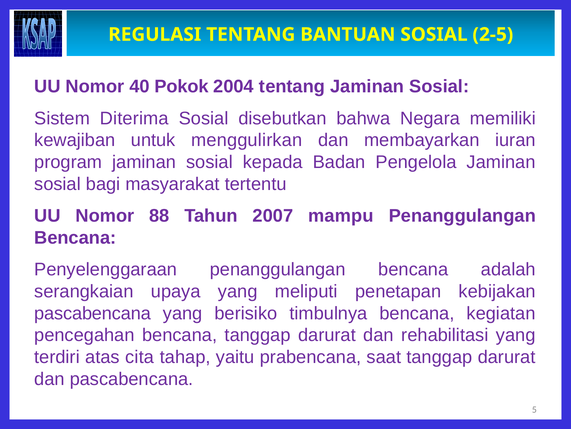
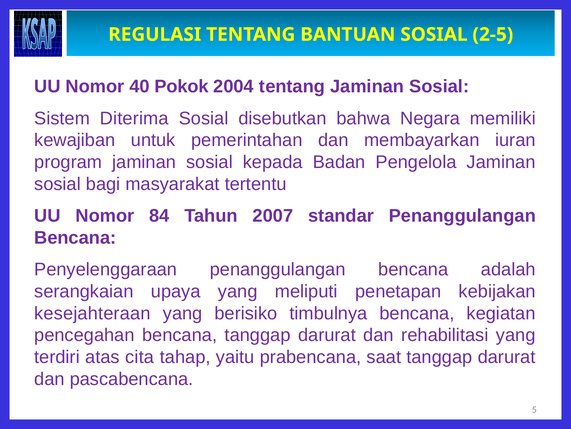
menggulirkan: menggulirkan -> pemerintahan (247, 140)
88: 88 -> 84 (159, 216)
mampu: mampu -> standar (341, 216)
pascabencana: pascabencana -> kesejahteraan (92, 313)
